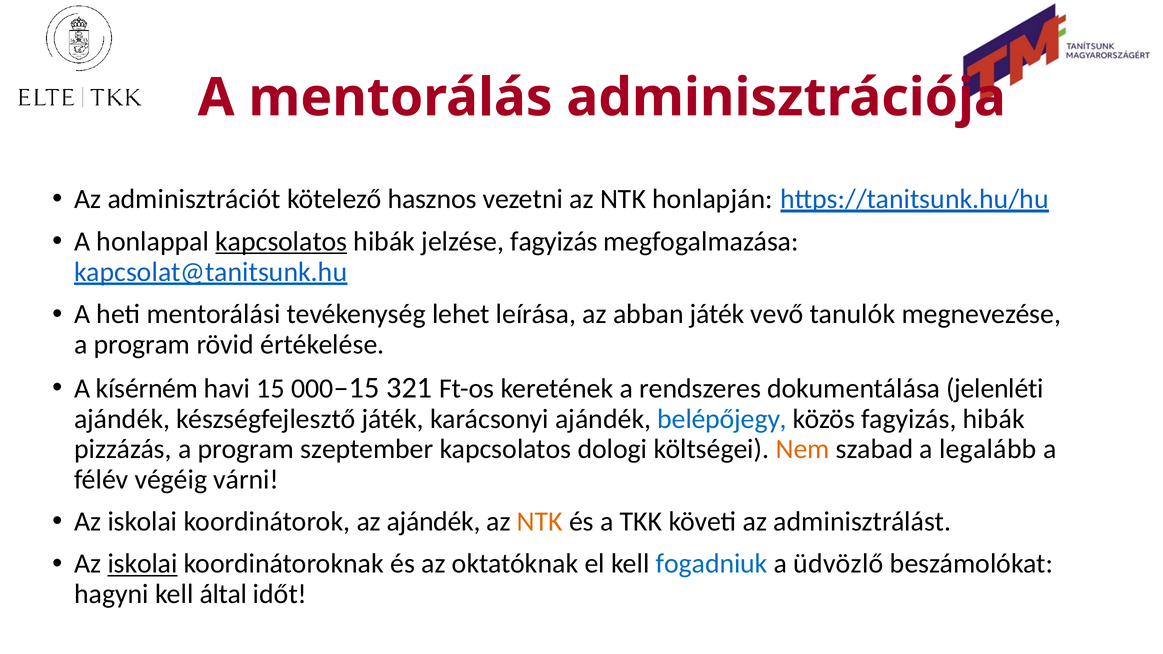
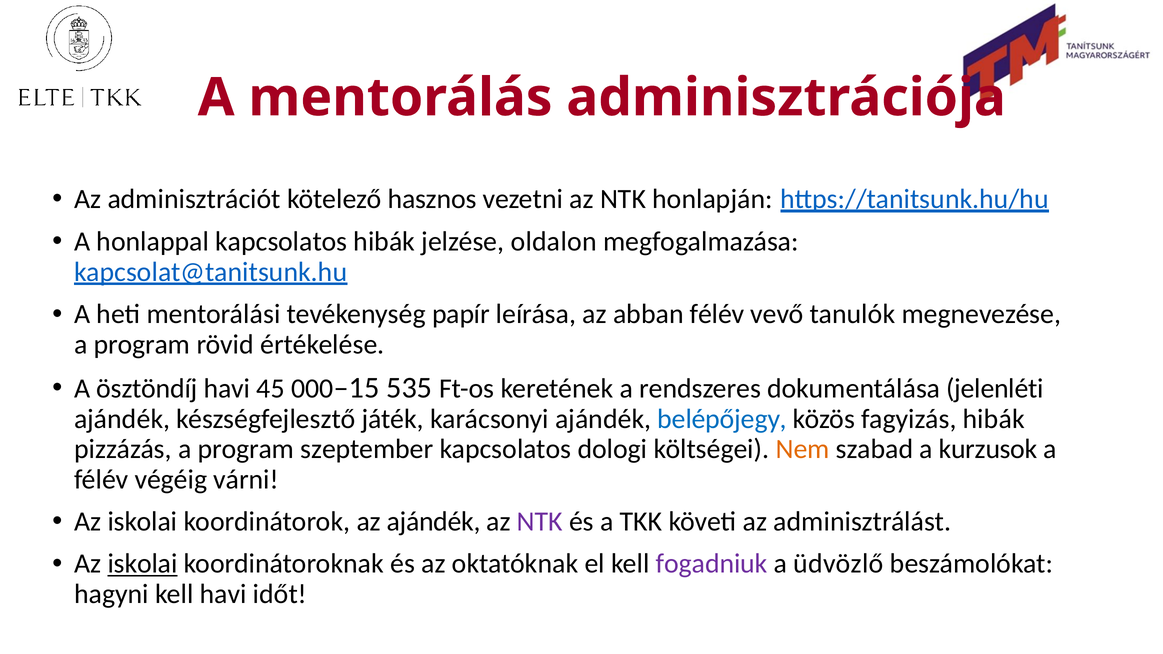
kapcsolatos underline: present -> none (281, 241)
jelzése fagyizás: fagyizás -> oldalon (554, 241)
lehet: lehet -> papír (461, 314)
abban játék: játék -> félév (717, 314)
kísérném: kísérném -> ösztöndíj (147, 389)
15: 15 -> 45 (271, 389)
321: 321 -> 535 (409, 388)
legalább: legalább -> kurzusok (988, 449)
NTK colour: orange -> purple (540, 522)
fogadniuk colour: blue -> purple (712, 564)
kell által: által -> havi (223, 594)
